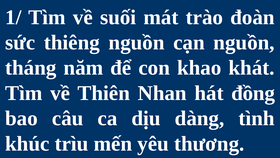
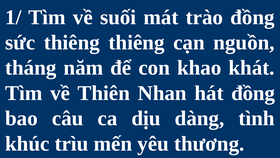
trào đoàn: đoàn -> đồng (252, 17)
thiêng nguồn: nguồn -> thiêng (137, 42)
